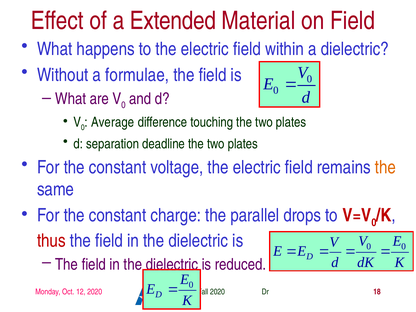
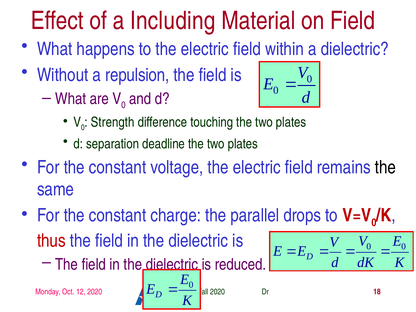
Extended: Extended -> Including (173, 21)
formulae: formulae -> repulsion (137, 75)
Average: Average -> Strength (113, 122)
the colour: orange -> black (385, 167)
